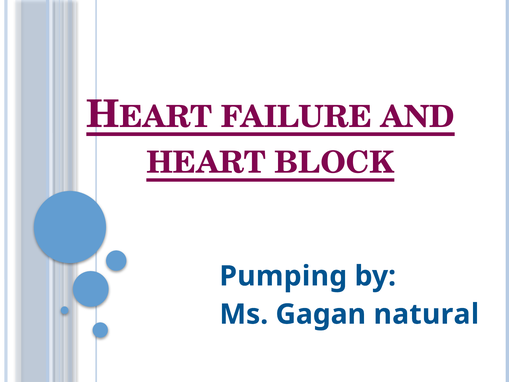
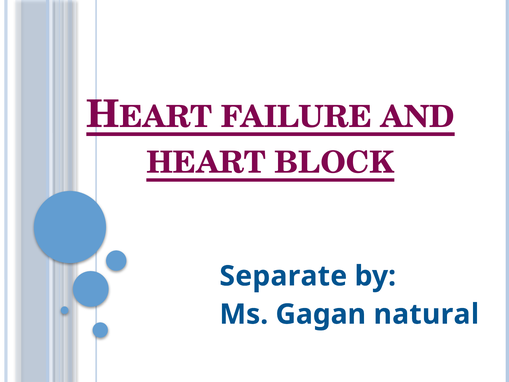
Pumping: Pumping -> Separate (283, 276)
